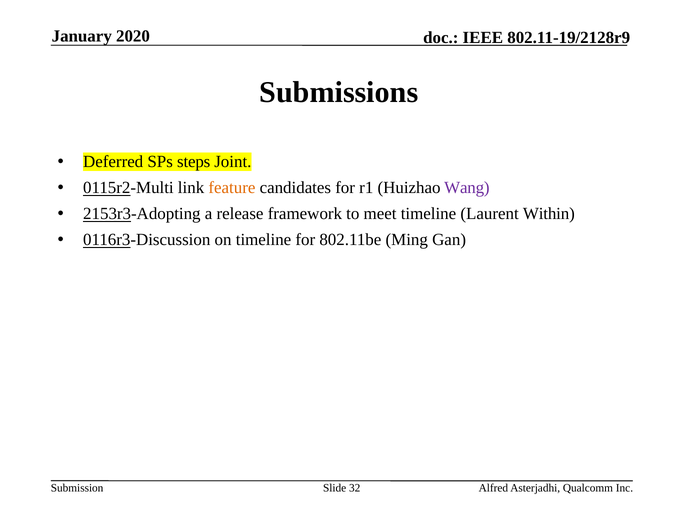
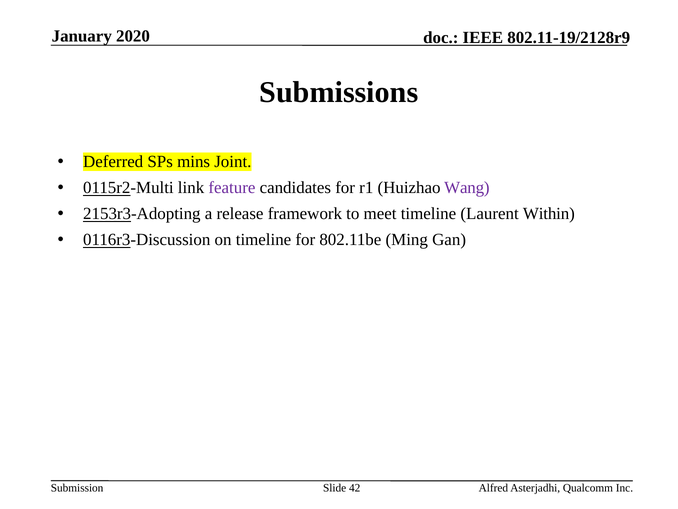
steps: steps -> mins (194, 162)
feature colour: orange -> purple (232, 188)
32: 32 -> 42 (355, 488)
